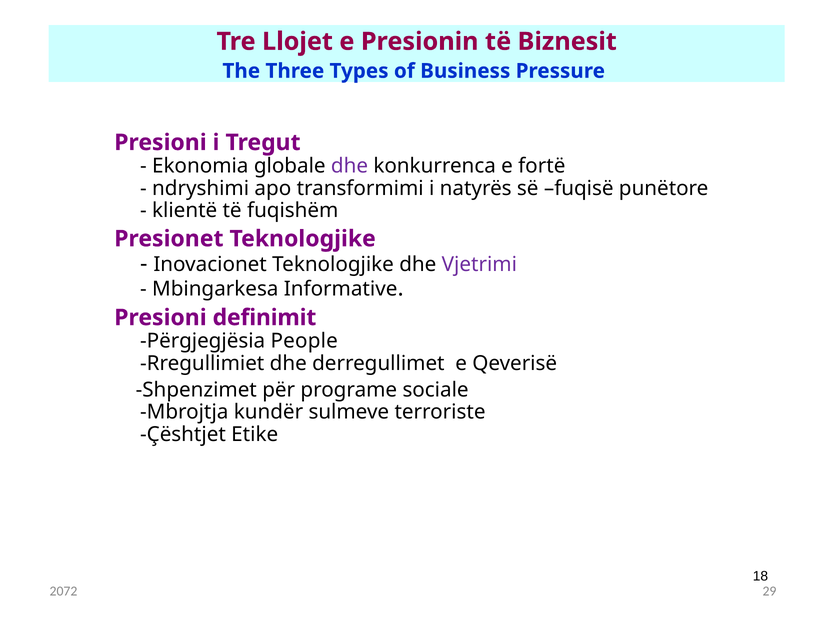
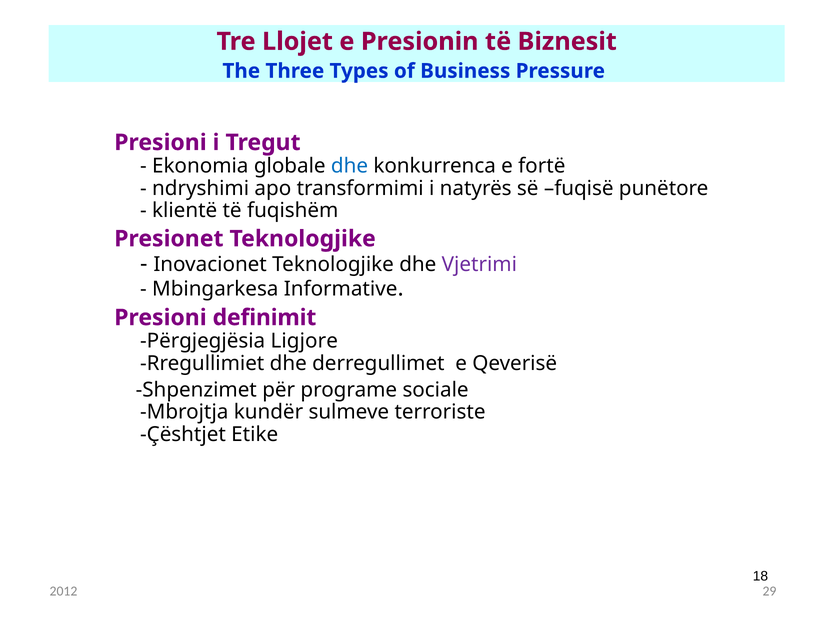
dhe colour: purple -> blue (349, 166)
People: People -> Ligjore (304, 341)
2072: 2072 -> 2012 (63, 592)
